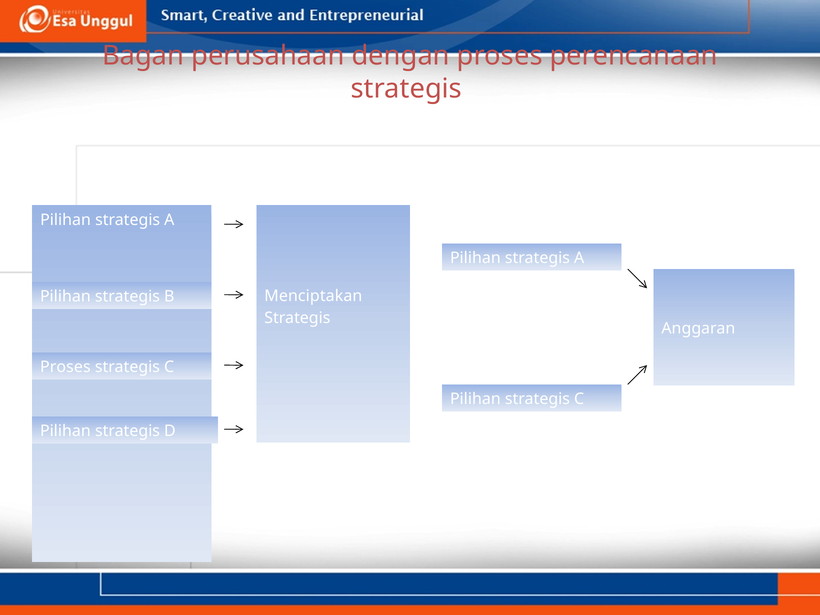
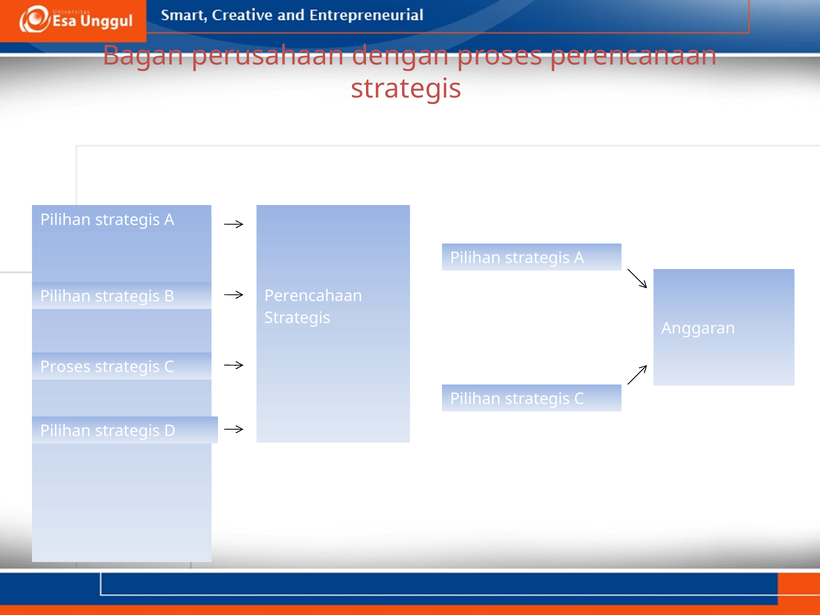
Menciptakan: Menciptakan -> Perencahaan (313, 296)
